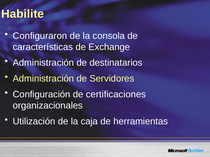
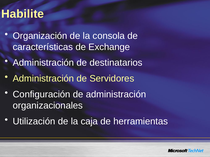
Configuraron: Configuraron -> Organización (40, 36)
de certificaciones: certificaciones -> administración (116, 95)
